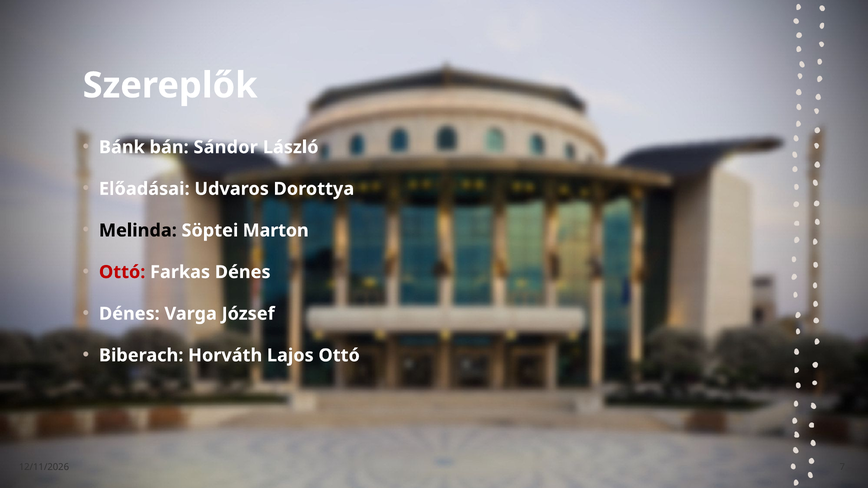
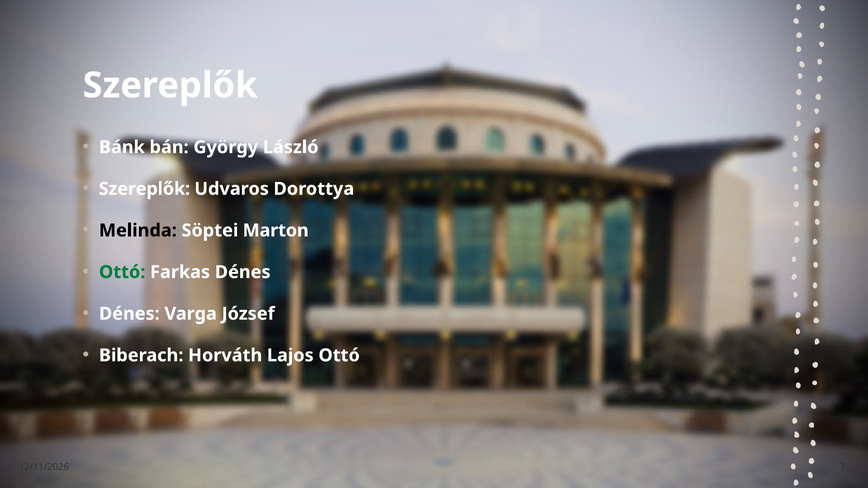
Sándor: Sándor -> György (226, 147)
Előadásai: Előadásai -> Szereplők (144, 189)
Ottó colour: red -> green (122, 272)
